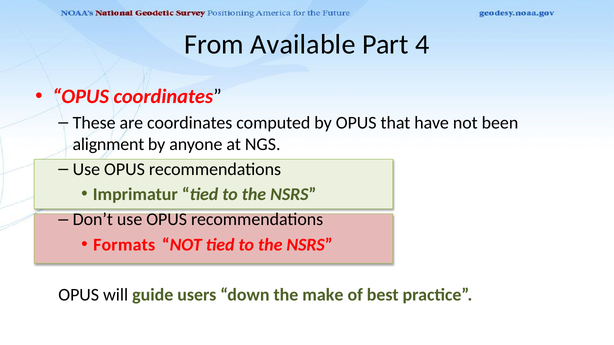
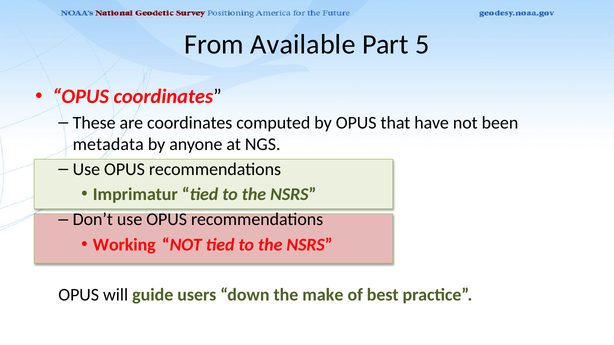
4: 4 -> 5 (422, 45)
alignment: alignment -> metadata (108, 145)
Formats: Formats -> Working (124, 245)
